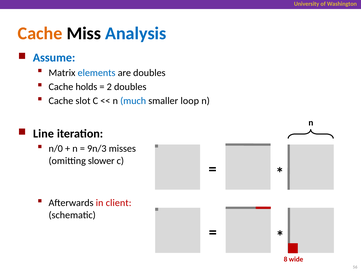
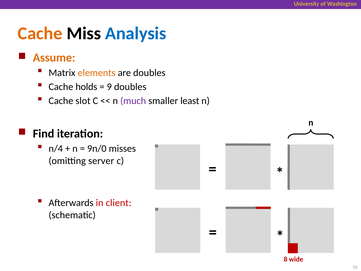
Assume colour: blue -> orange (54, 58)
elements colour: blue -> orange (97, 73)
2: 2 -> 9 (109, 87)
much colour: blue -> purple (133, 101)
loop: loop -> least (190, 101)
Line: Line -> Find (44, 133)
n/0: n/0 -> n/4 (56, 149)
9n/3: 9n/3 -> 9n/0 (97, 149)
slower: slower -> server (101, 161)
